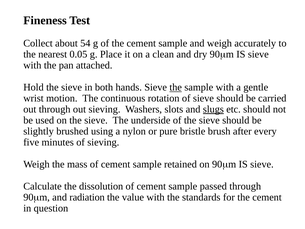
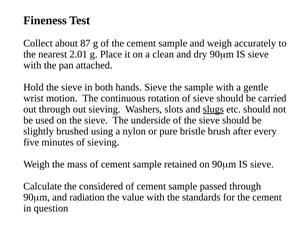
54: 54 -> 87 (85, 43)
0.05: 0.05 -> 2.01 (78, 54)
the underline: present -> none (176, 87)
dissolution: dissolution -> considered (101, 186)
